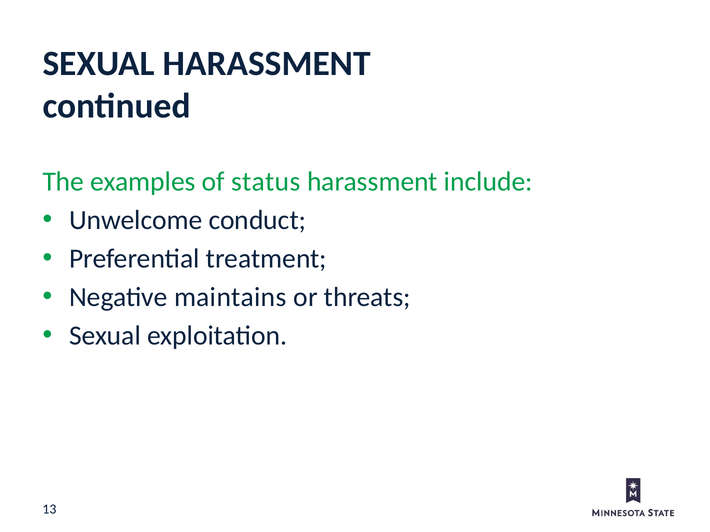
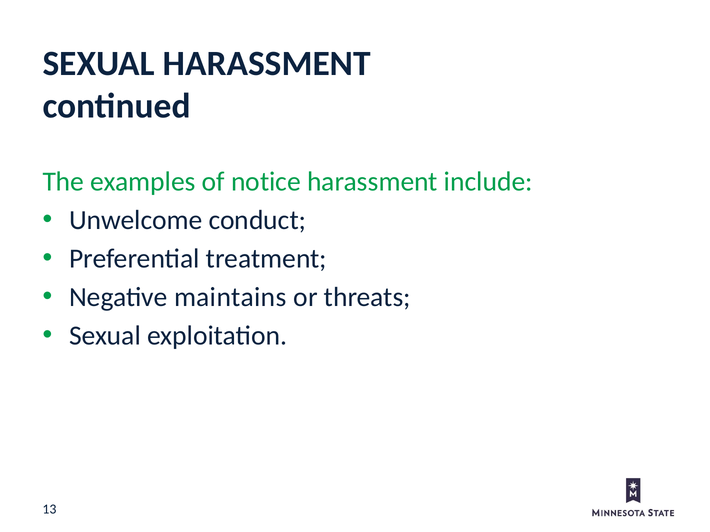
status: status -> notice (266, 182)
